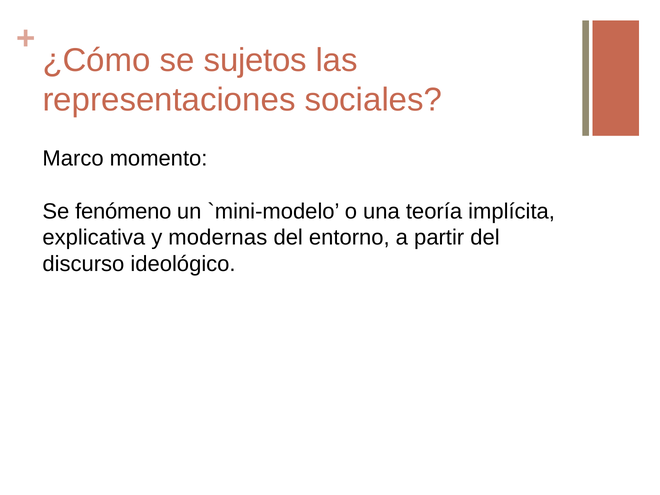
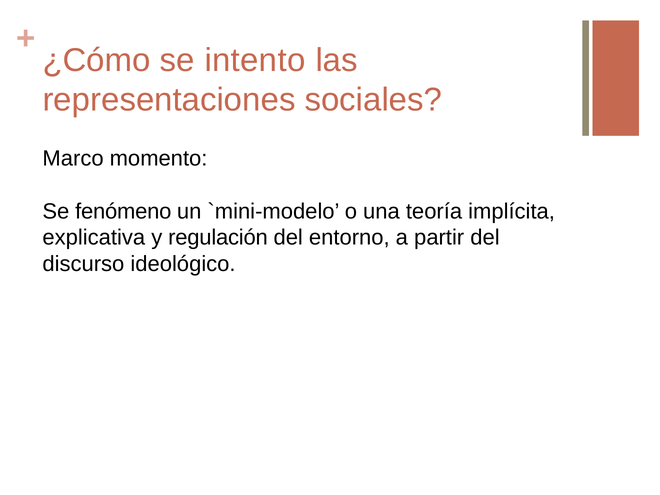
sujetos: sujetos -> intento (255, 60)
modernas: modernas -> regulación (218, 238)
